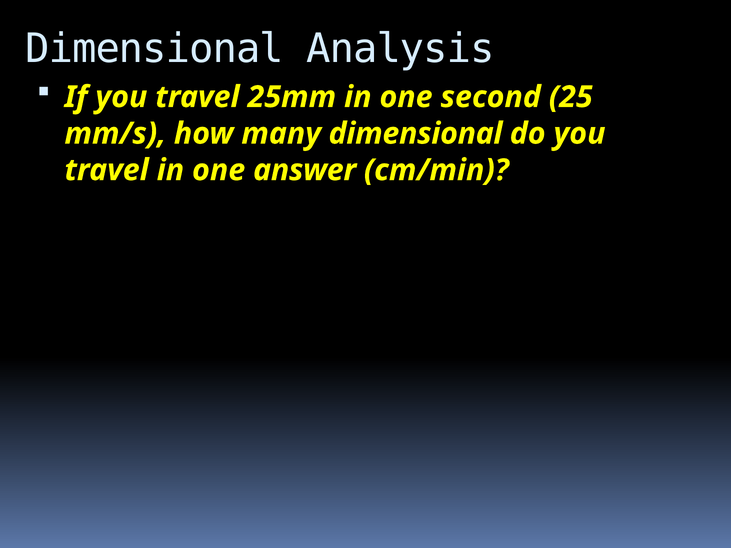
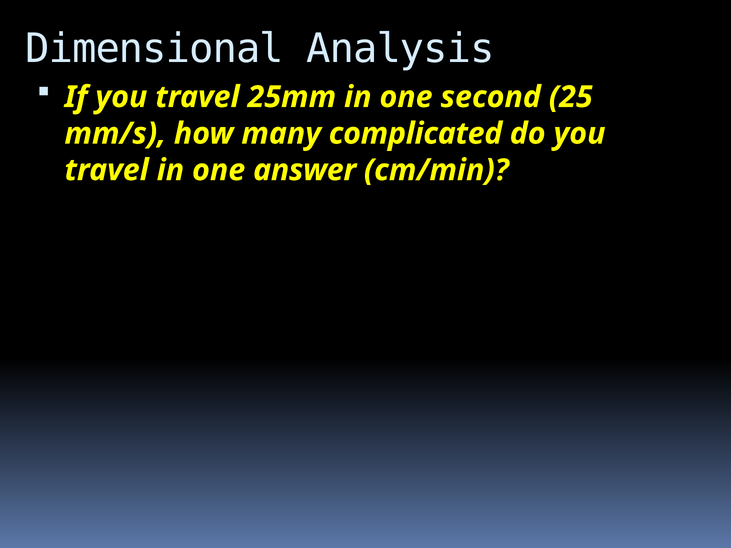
many dimensional: dimensional -> complicated (416, 134)
